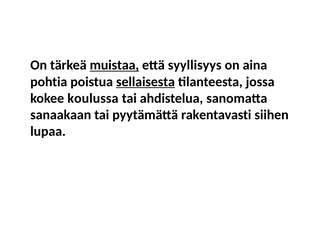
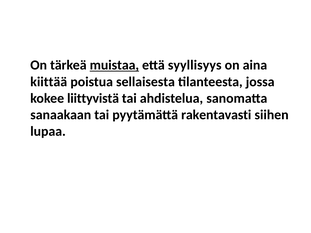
pohtia: pohtia -> kiittää (49, 82)
sellaisesta underline: present -> none (146, 82)
koulussa: koulussa -> liittyvistä (93, 98)
